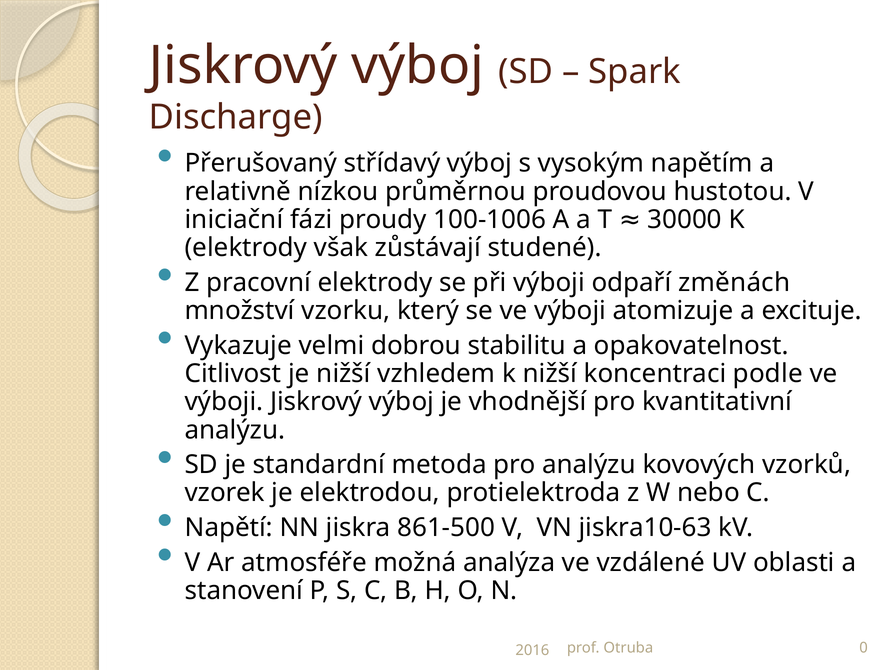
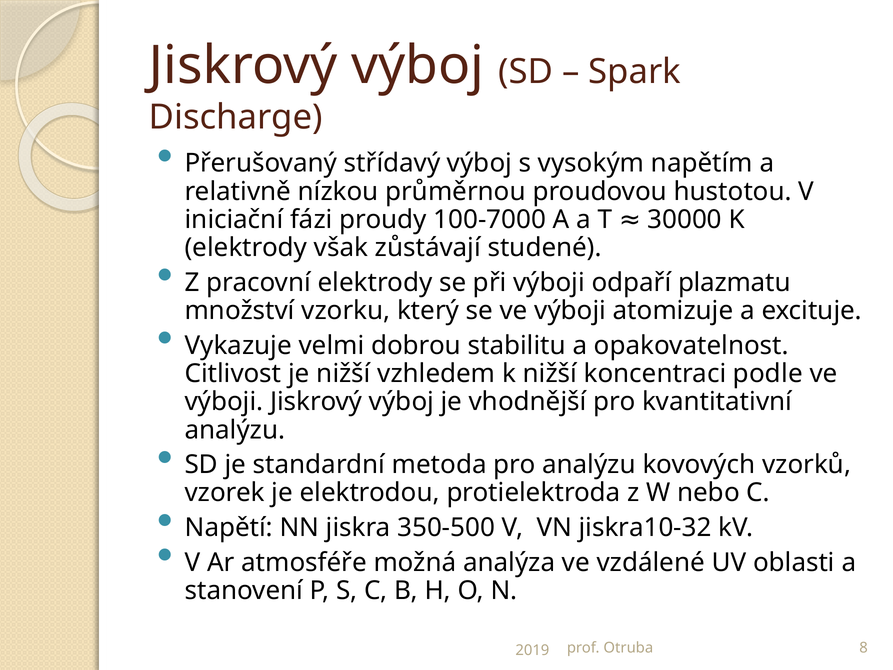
100-1006: 100-1006 -> 100-7000 (490, 220)
změnách: změnách -> plazmatu (734, 282)
861-500: 861-500 -> 350-500 (446, 527)
jiskra10-63: jiskra10-63 -> jiskra10-32 (645, 527)
0: 0 -> 8 (864, 648)
2016: 2016 -> 2019 (532, 650)
